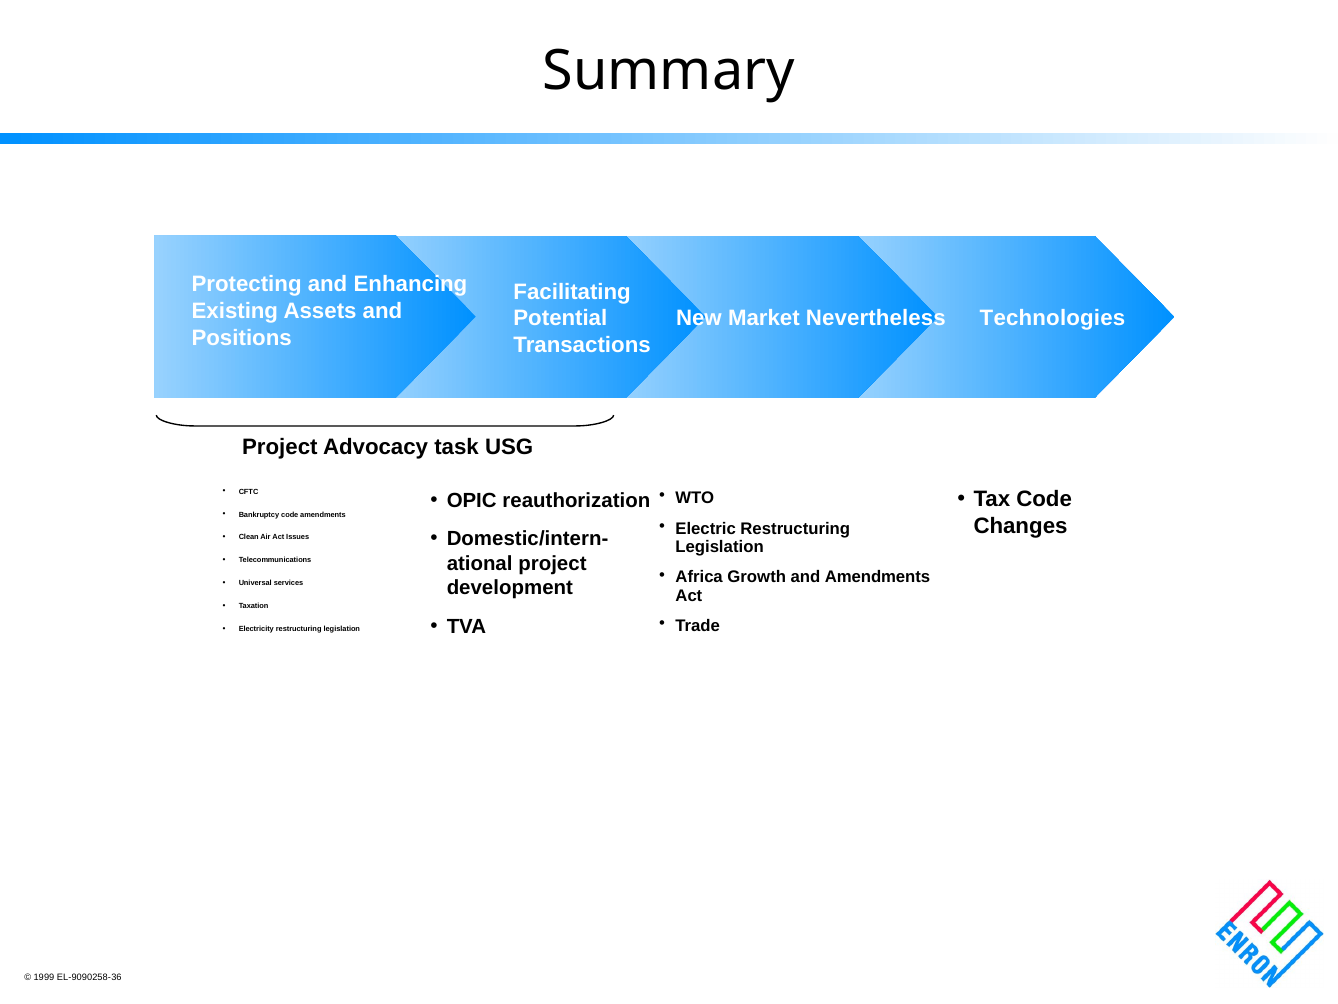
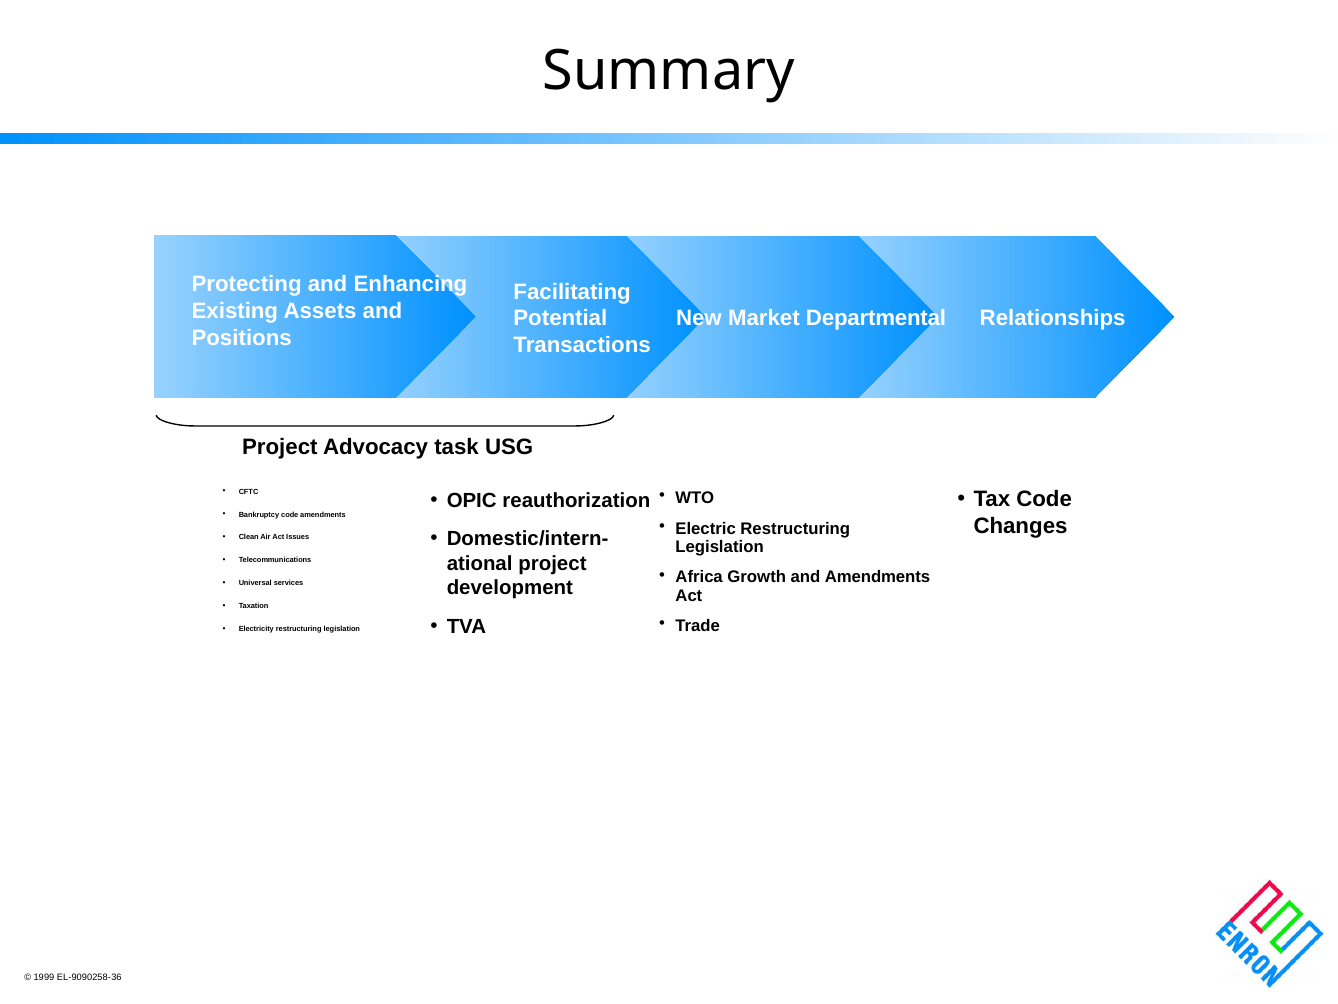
Nevertheless: Nevertheless -> Departmental (876, 318)
Technologies: Technologies -> Relationships (1053, 318)
